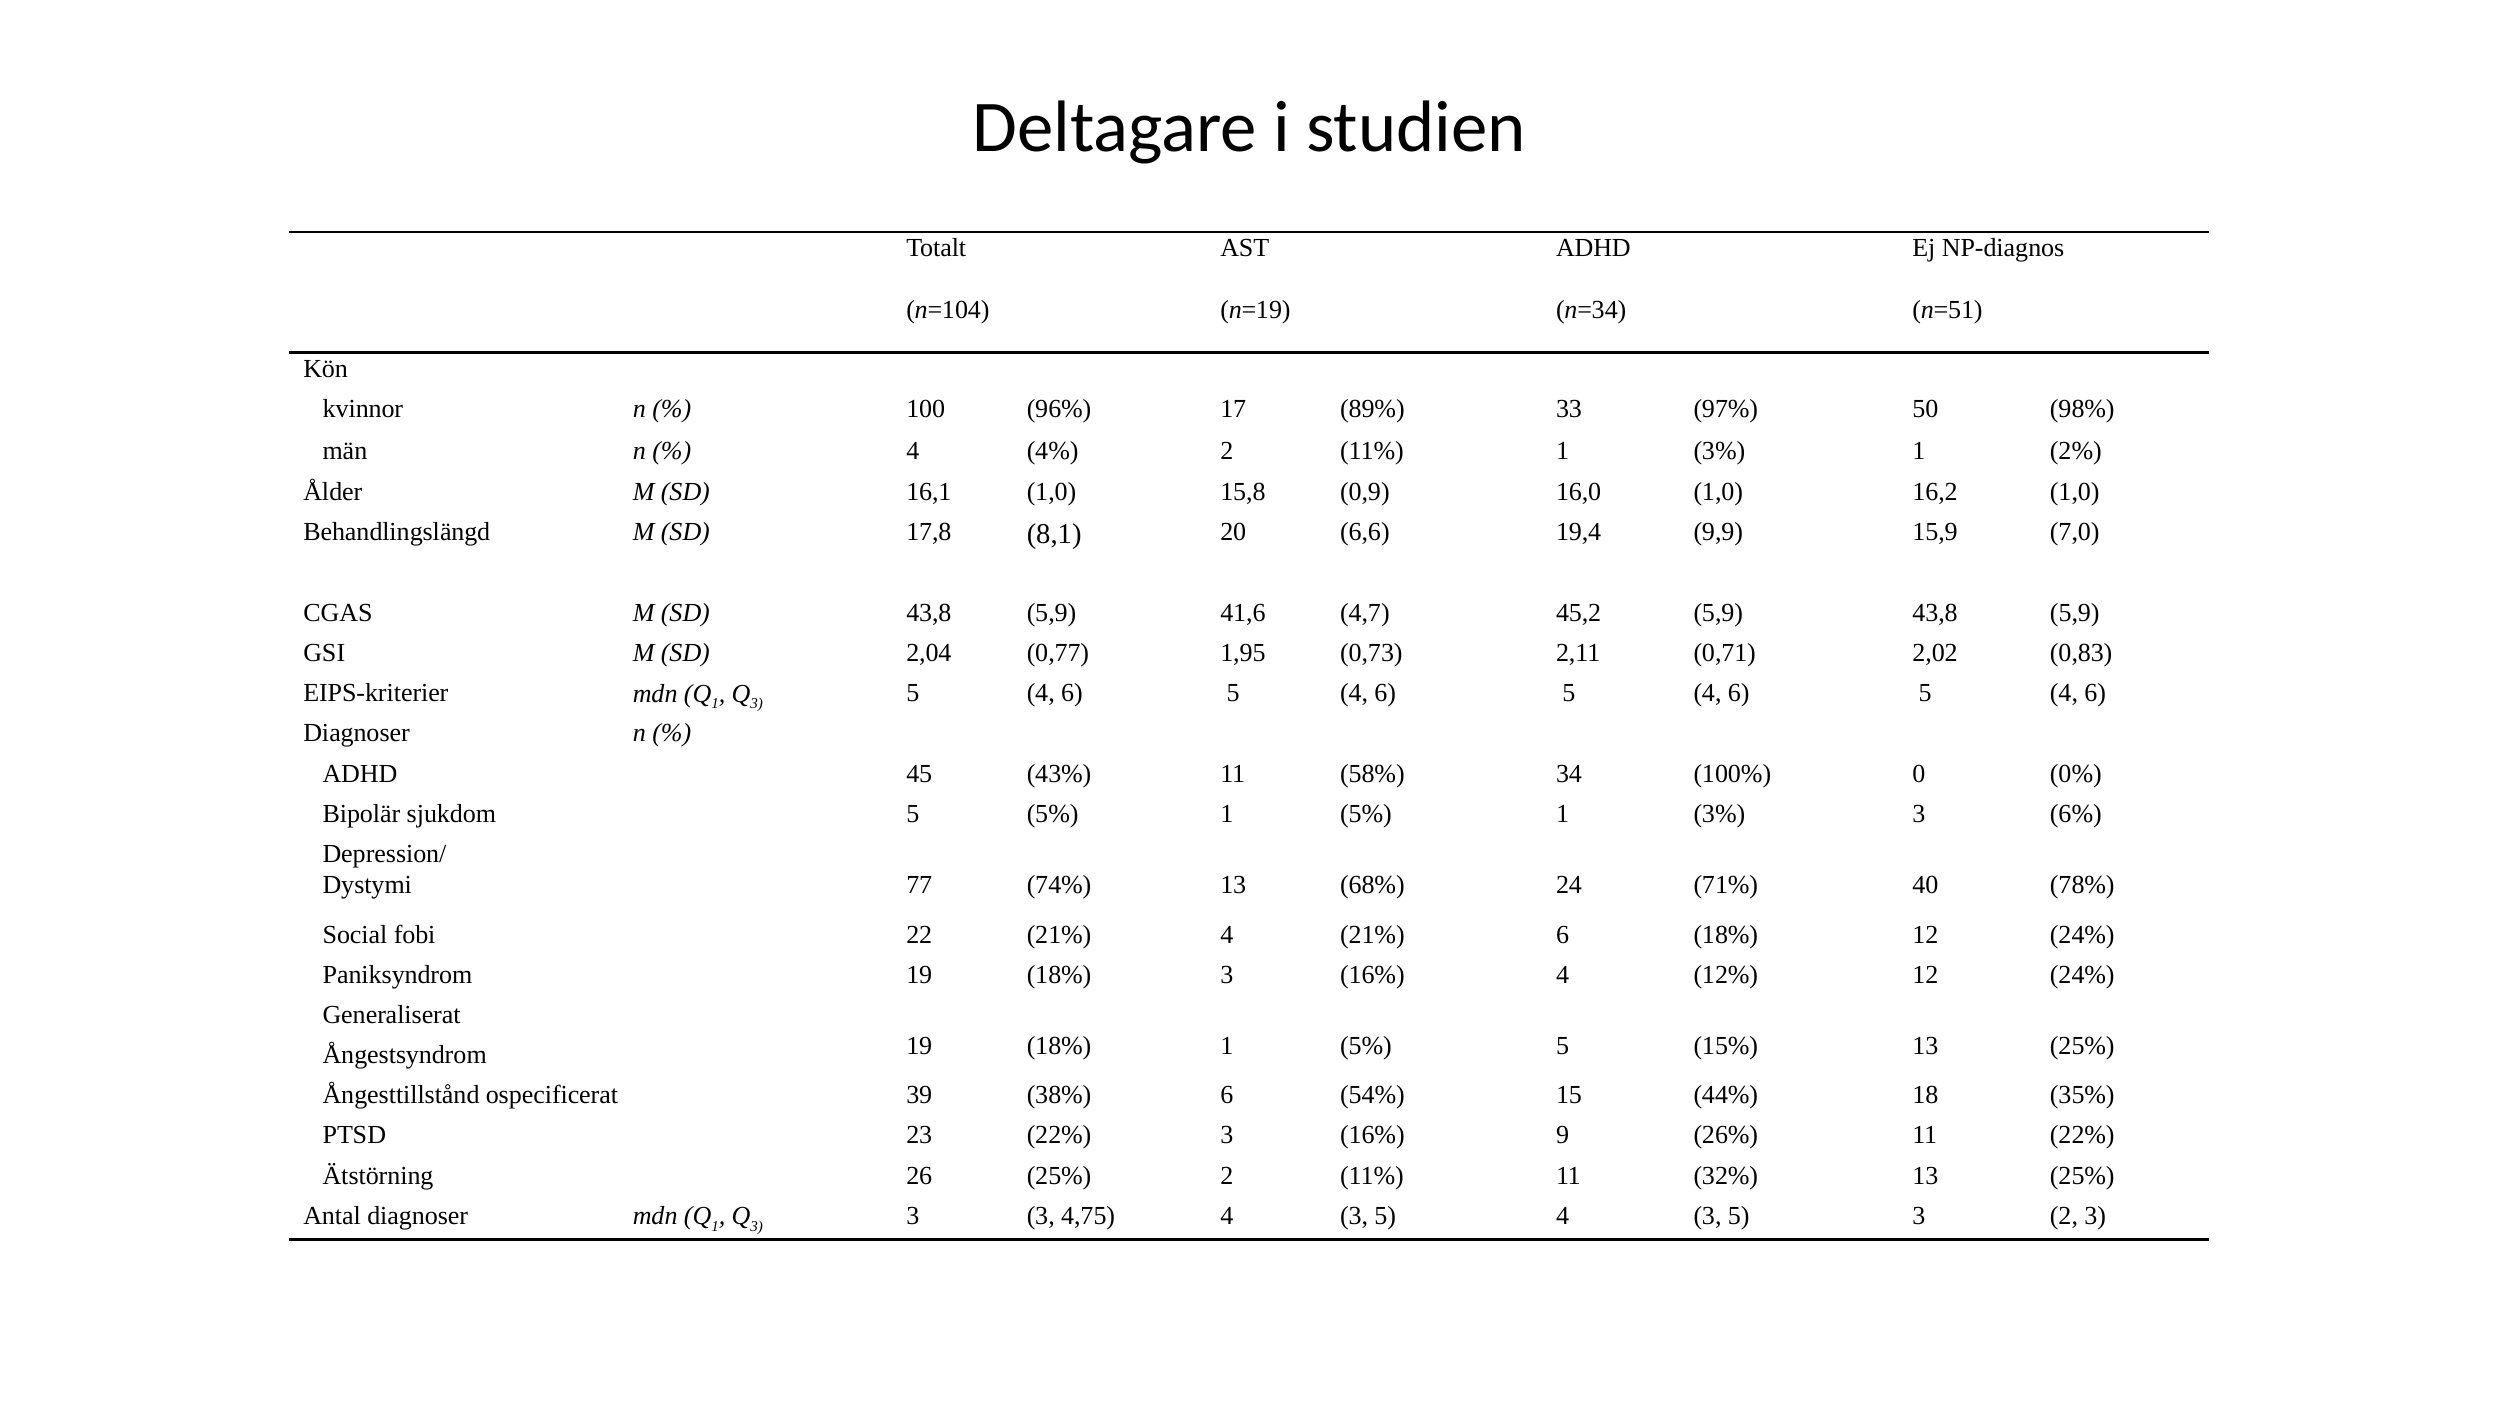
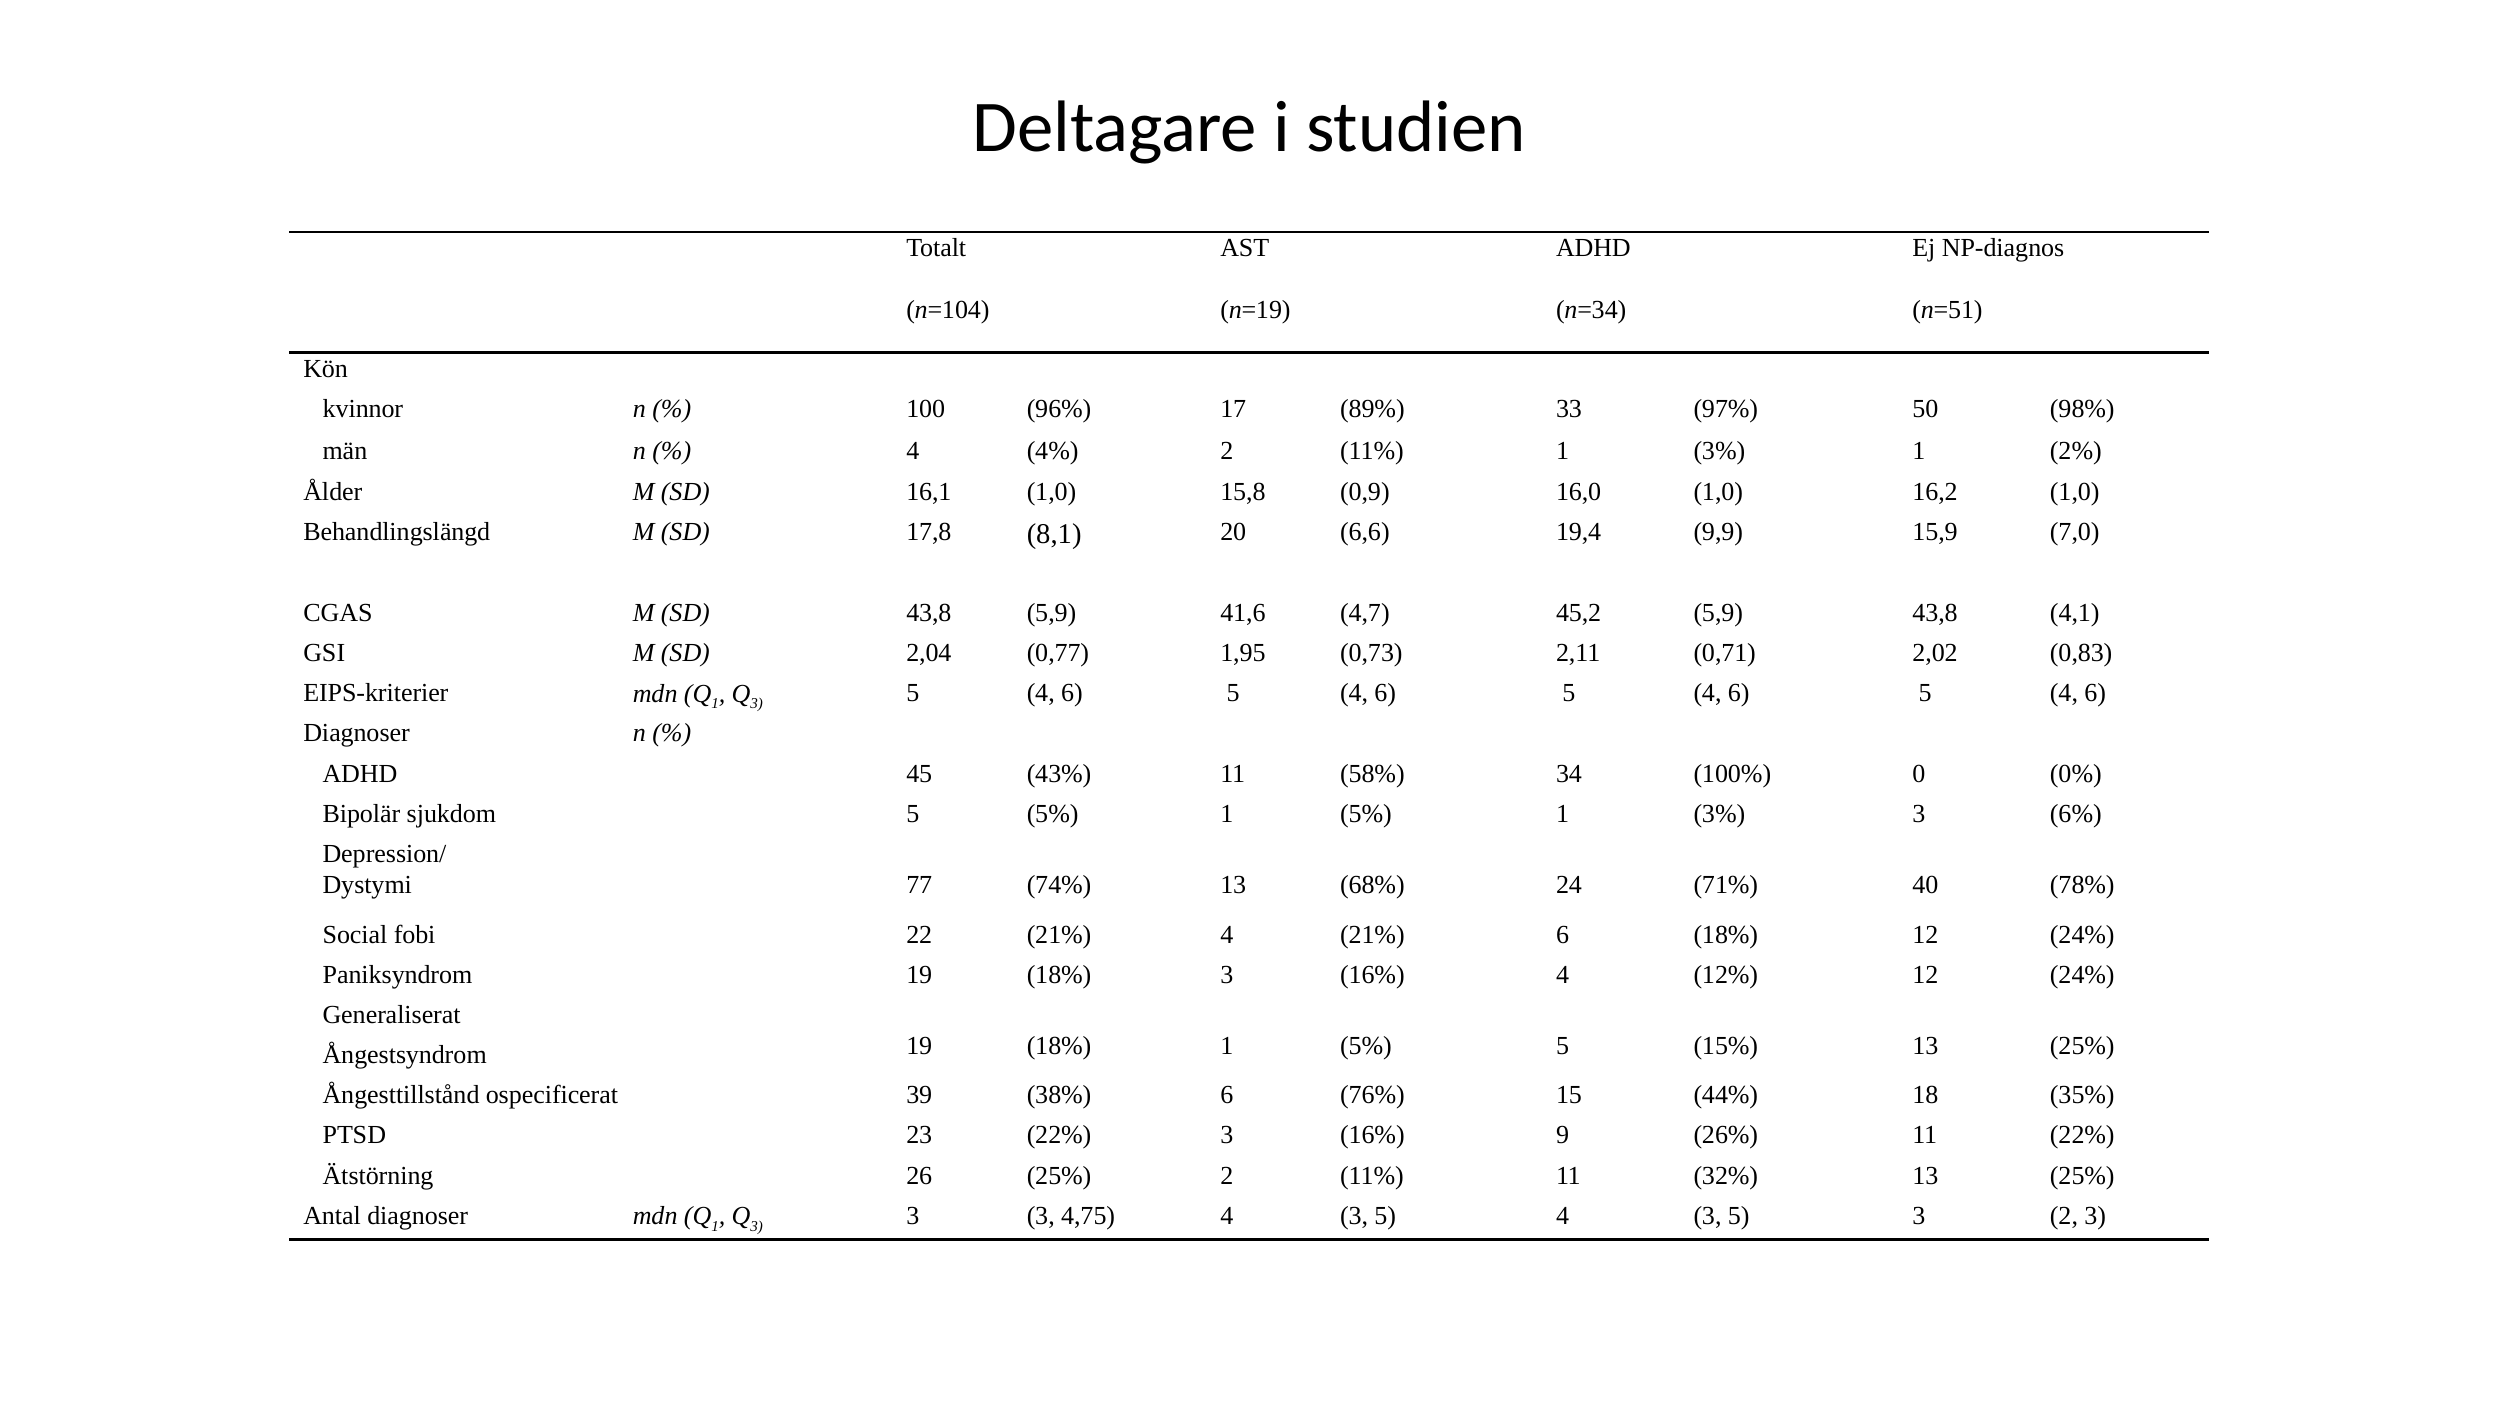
5,9 43,8 5,9: 5,9 -> 4,1 (2075, 613)
54%: 54% -> 76% (1372, 1095)
